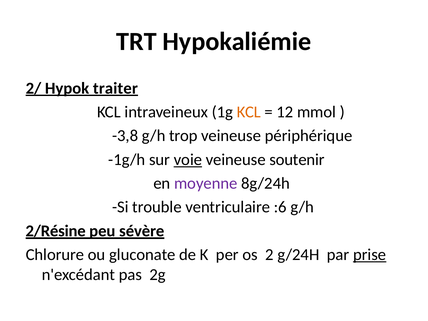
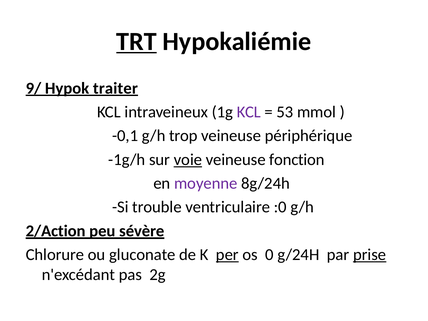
TRT underline: none -> present (136, 41)
2/: 2/ -> 9/ (33, 88)
KCL colour: orange -> purple (249, 112)
12: 12 -> 53 (285, 112)
-3,8: -3,8 -> -0,1 (125, 136)
soutenir: soutenir -> fonction (297, 160)
:6: :6 -> :0 (280, 207)
2/Résine: 2/Résine -> 2/Action (56, 231)
per underline: none -> present (227, 255)
2: 2 -> 0 (269, 255)
